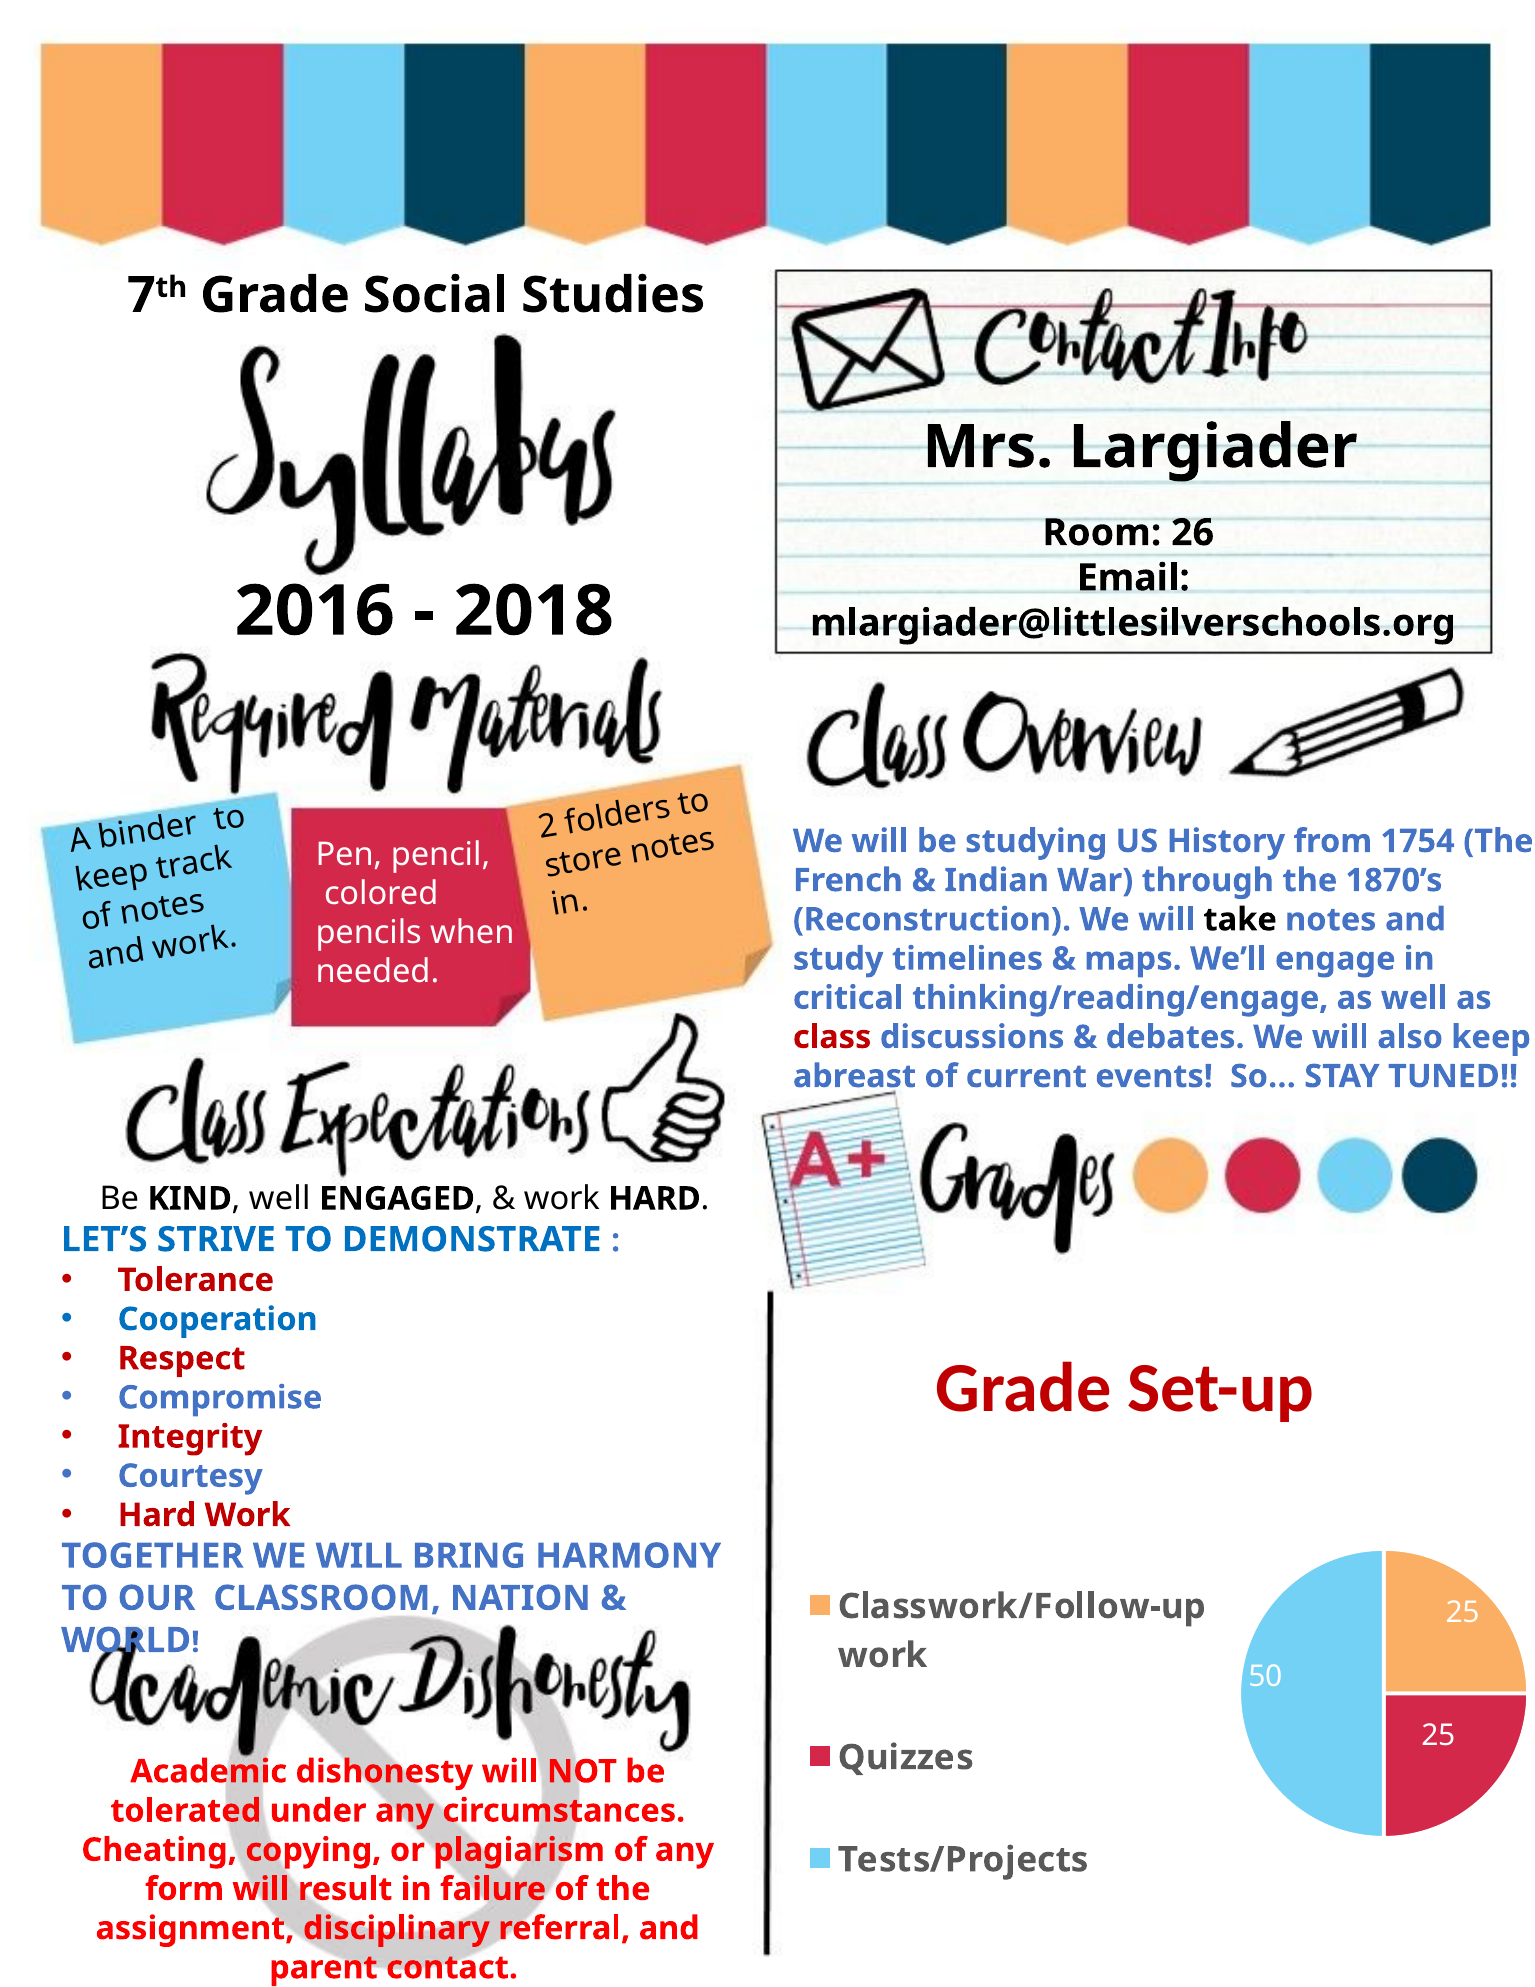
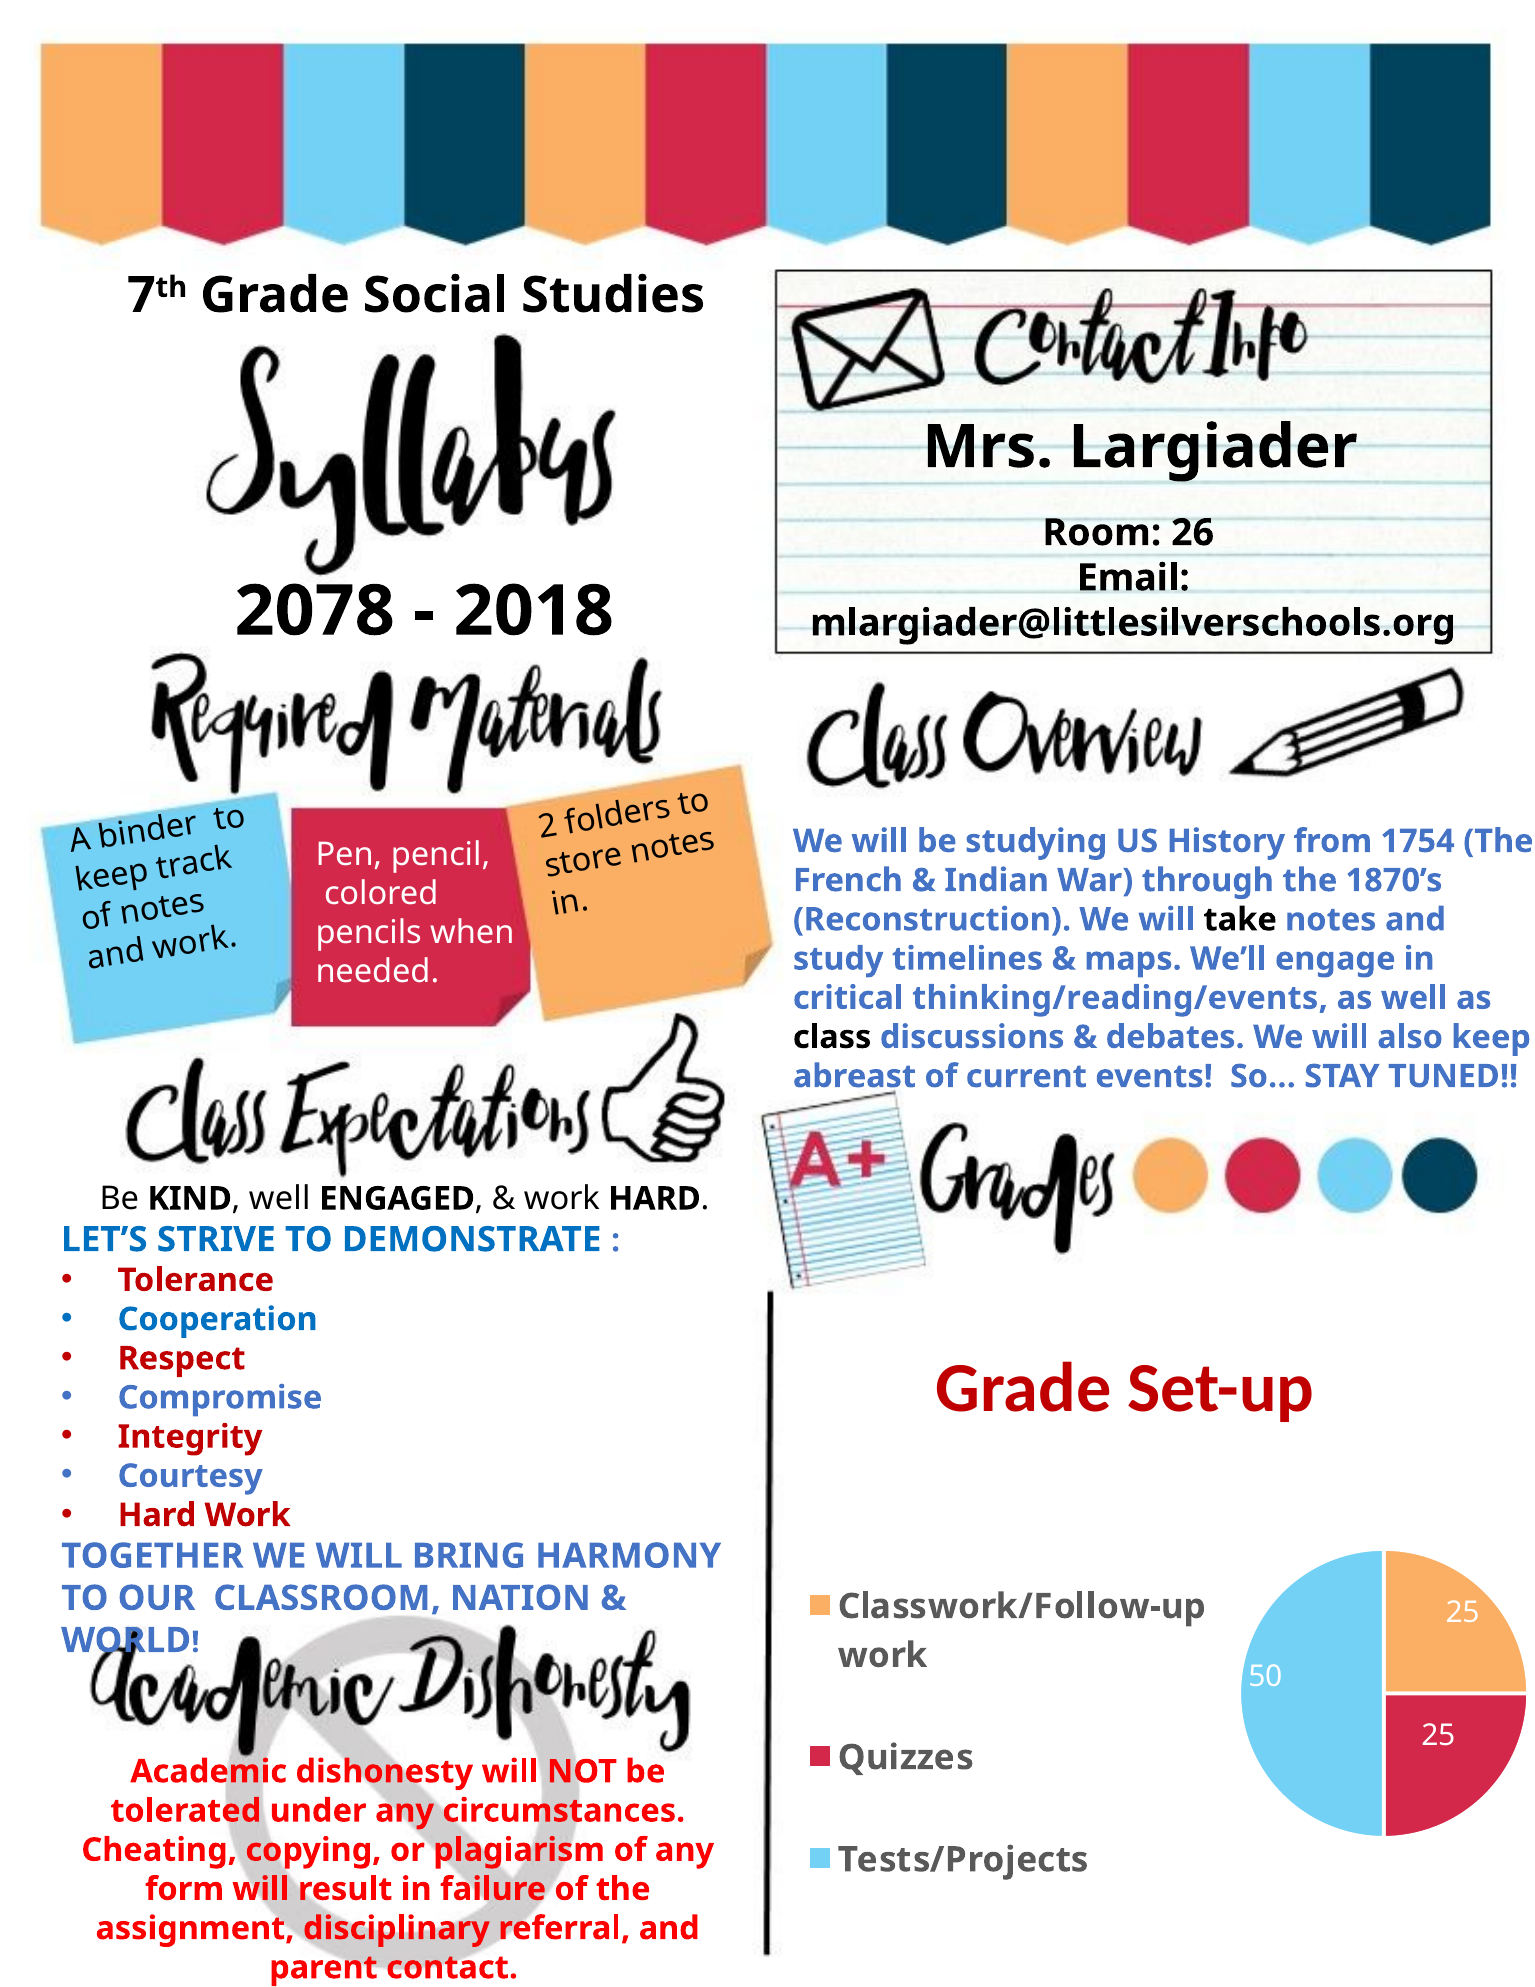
2016: 2016 -> 2078 (315, 611)
thinking/reading/engage: thinking/reading/engage -> thinking/reading/events (1120, 998)
class colour: red -> black (832, 1037)
